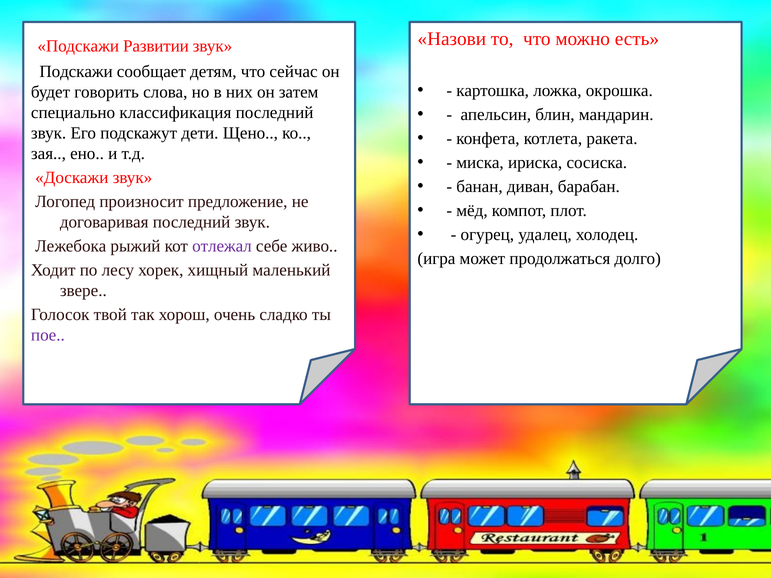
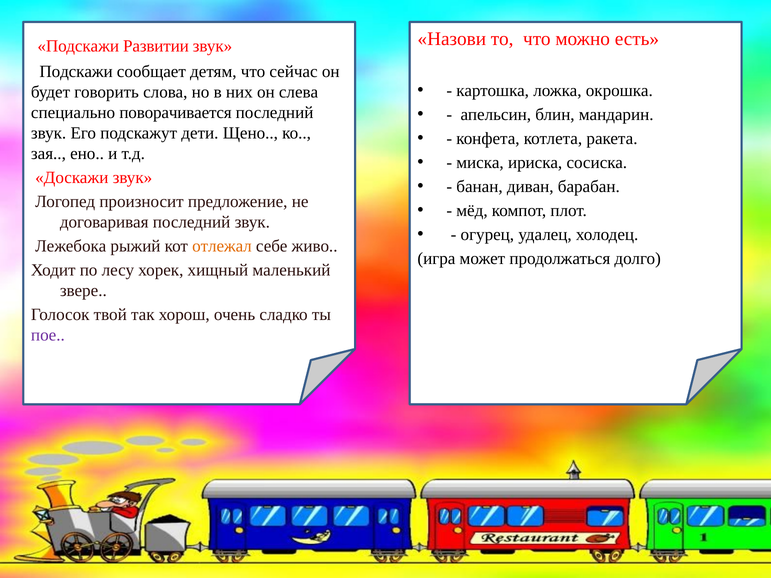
затем: затем -> слева (299, 92)
классификация: классификация -> поворачивается (176, 113)
отлежал colour: purple -> orange (222, 246)
